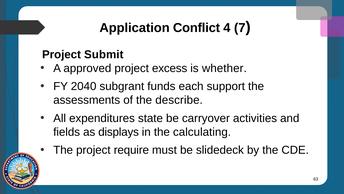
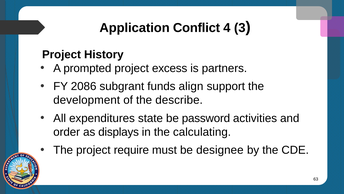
7: 7 -> 3 (240, 28)
Submit: Submit -> History (104, 54)
approved: approved -> prompted (87, 68)
whether: whether -> partners (224, 68)
2040: 2040 -> 2086 (84, 86)
each: each -> align (191, 86)
assessments: assessments -> development (87, 100)
carryover: carryover -> password (206, 118)
fields: fields -> order (67, 132)
slidedeck: slidedeck -> designee (220, 150)
